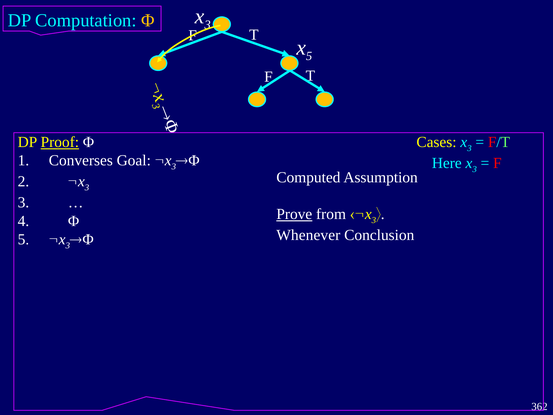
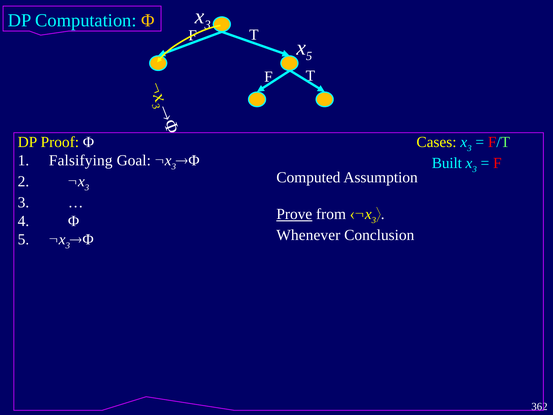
Proof underline: present -> none (60, 142)
Converses: Converses -> Falsifying (81, 160)
Here: Here -> Built (447, 163)
